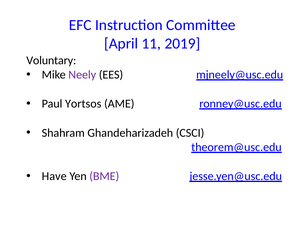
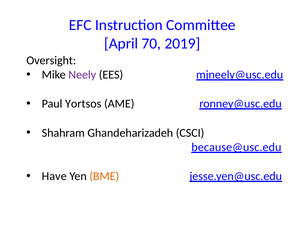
11: 11 -> 70 (151, 44)
Voluntary: Voluntary -> Oversight (51, 60)
theorem@usc.edu: theorem@usc.edu -> because@usc.edu (236, 147)
BME colour: purple -> orange (104, 176)
